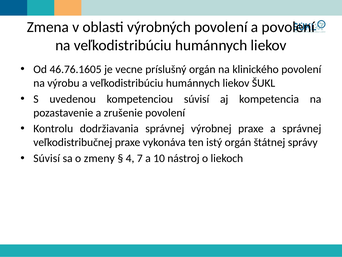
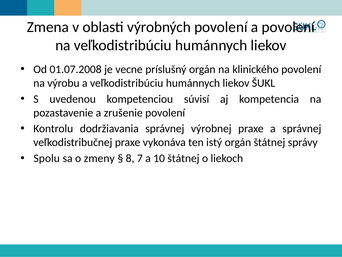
46.76.1605: 46.76.1605 -> 01.07.2008 (76, 69)
Súvisí: Súvisí -> Spolu (47, 158)
4: 4 -> 8 (130, 158)
10 nástroj: nástroj -> štátnej (183, 158)
